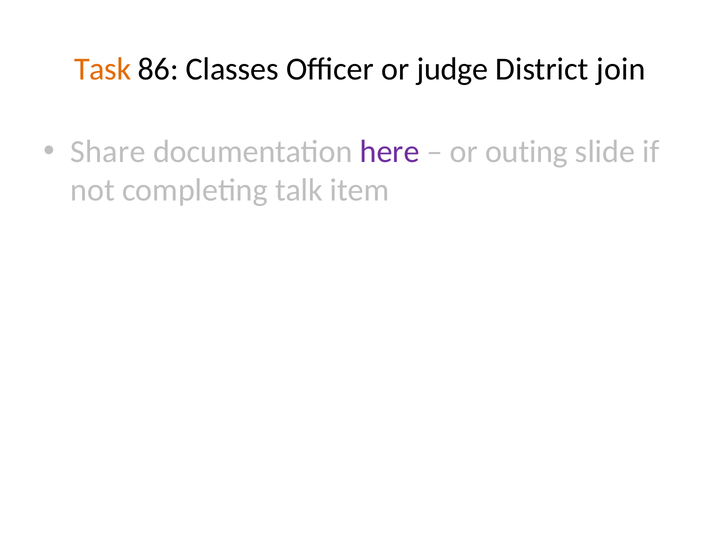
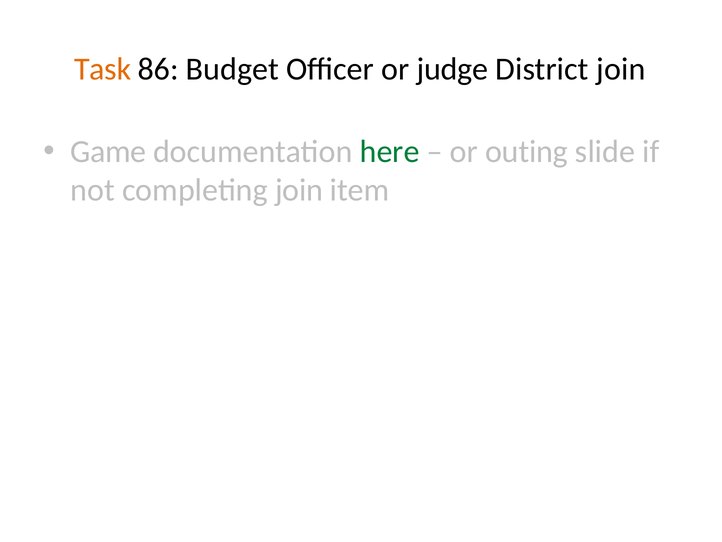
Classes: Classes -> Budget (232, 69)
Share: Share -> Game (108, 151)
here colour: purple -> green (390, 151)
completing talk: talk -> join (299, 190)
